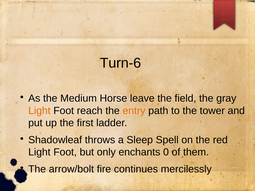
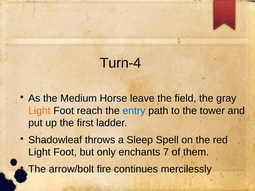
Turn-6: Turn-6 -> Turn-4 (121, 63)
entry colour: orange -> blue (134, 111)
0: 0 -> 7 (166, 152)
